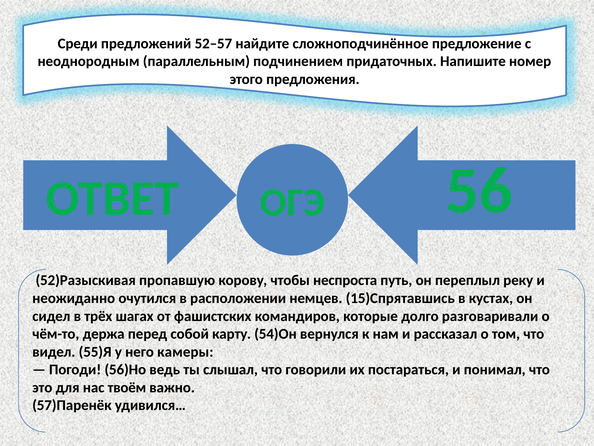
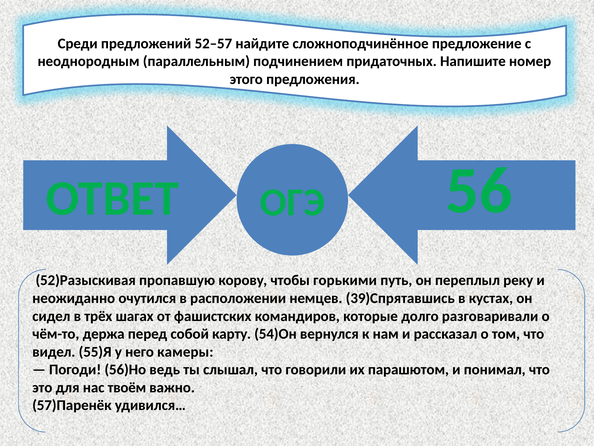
неспроста: неспроста -> горькими (345, 280)
15)Спрятавшись: 15)Спрятавшись -> 39)Спрятавшись (400, 298)
постараться: постараться -> парашютом (408, 369)
